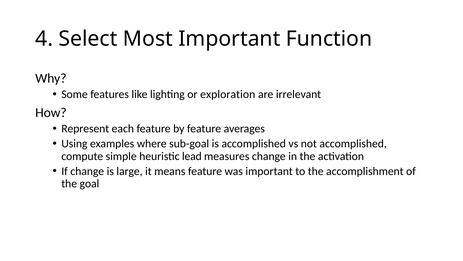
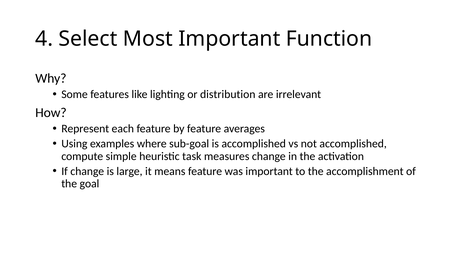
exploration: exploration -> distribution (228, 94)
lead: lead -> task (192, 156)
